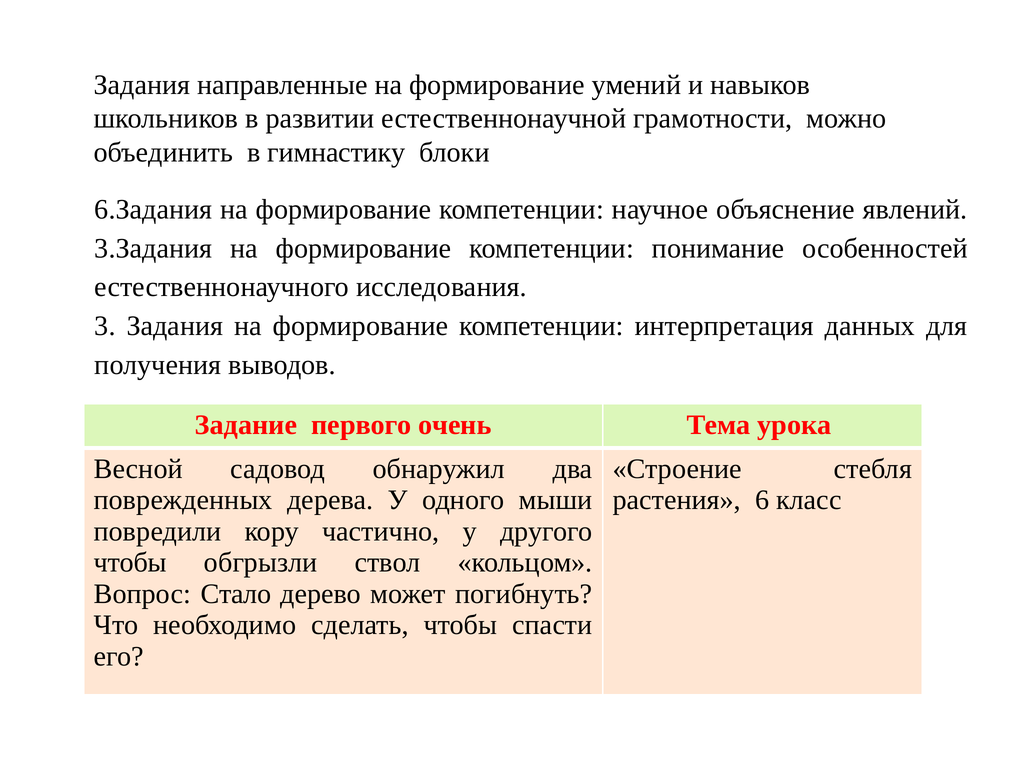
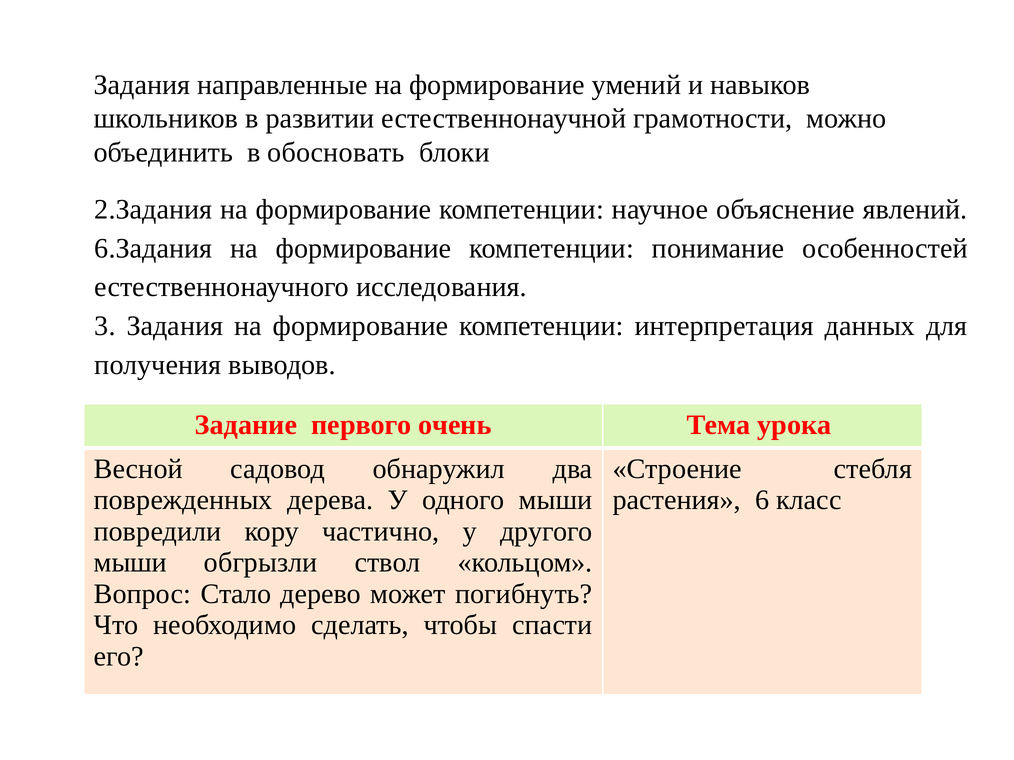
гимнастику: гимнастику -> обосновать (336, 152)
6.Задания: 6.Задания -> 2.Задания (153, 210)
3.Задания: 3.Задания -> 6.Задания (153, 248)
чтобы: чтобы -> мыши (130, 563)
